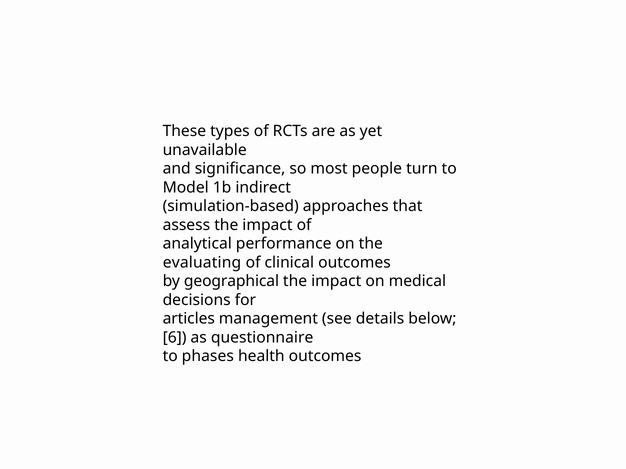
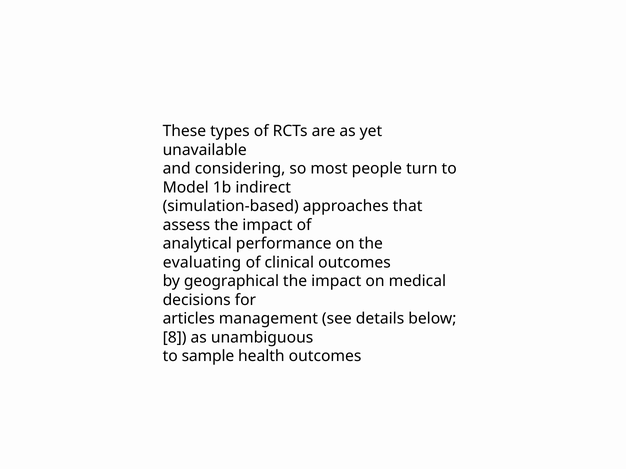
significance: significance -> considering (240, 169)
6: 6 -> 8 (175, 338)
questionnaire: questionnaire -> unambiguous (262, 338)
phases: phases -> sample (208, 357)
